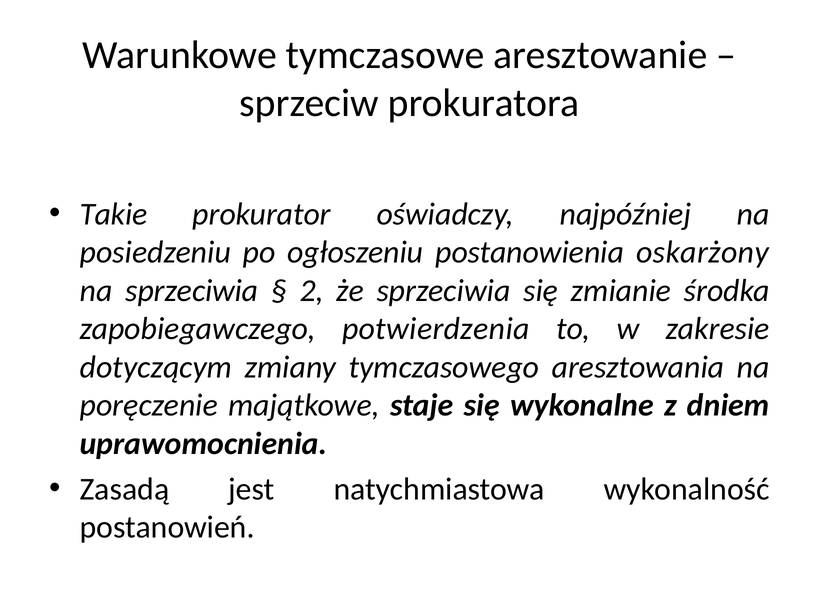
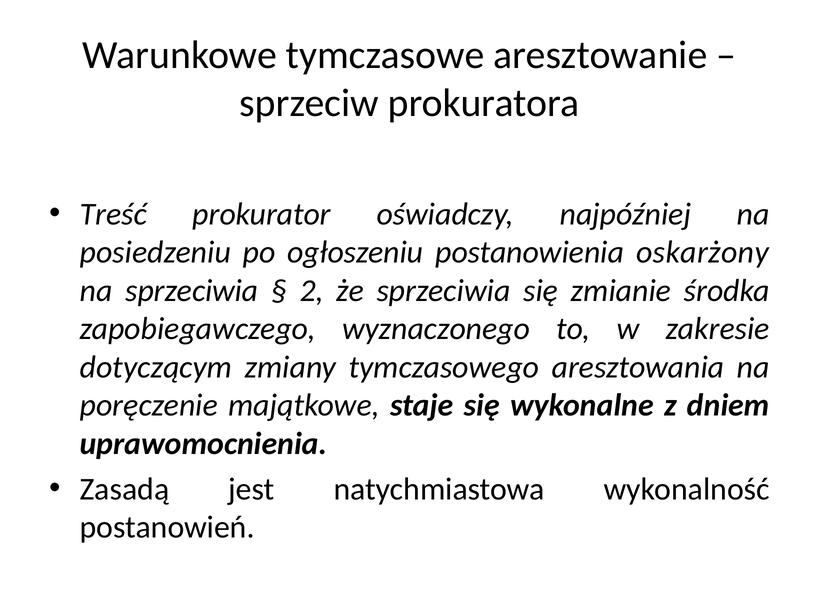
Takie: Takie -> Treść (113, 214)
potwierdzenia: potwierdzenia -> wyznaczonego (436, 329)
